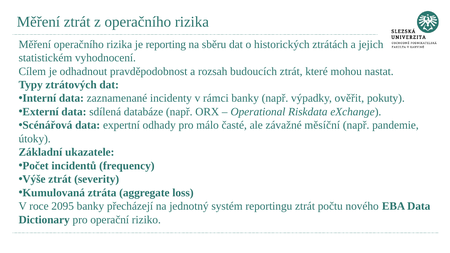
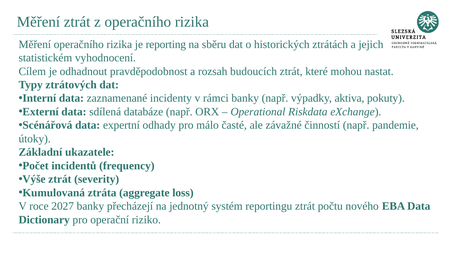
ověřit: ověřit -> aktiva (349, 98)
měsíční: měsíční -> činností (322, 125)
2095: 2095 -> 2027 (63, 206)
